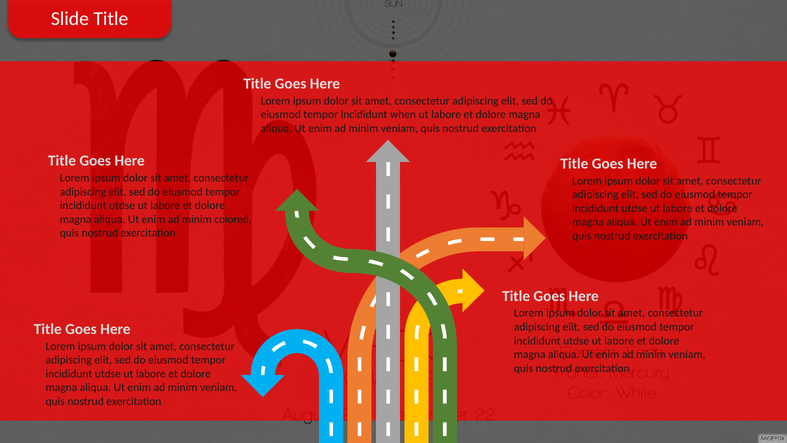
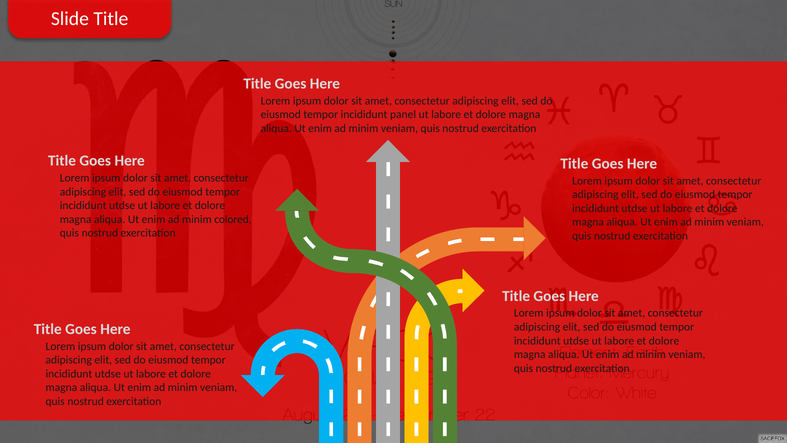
when: when -> panel (403, 114)
